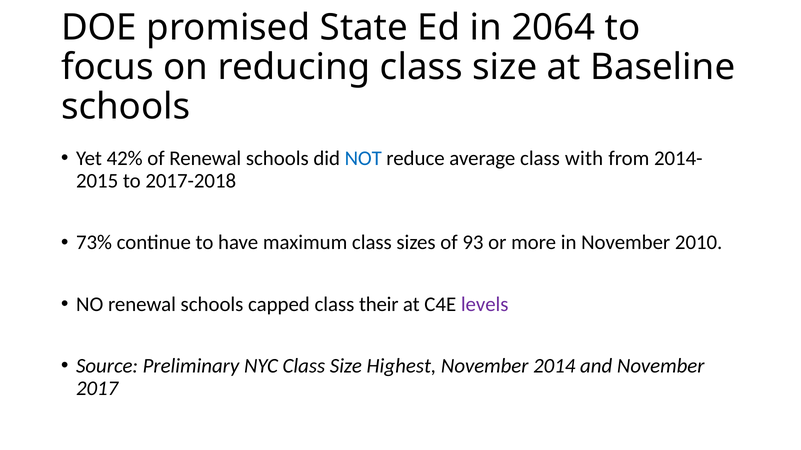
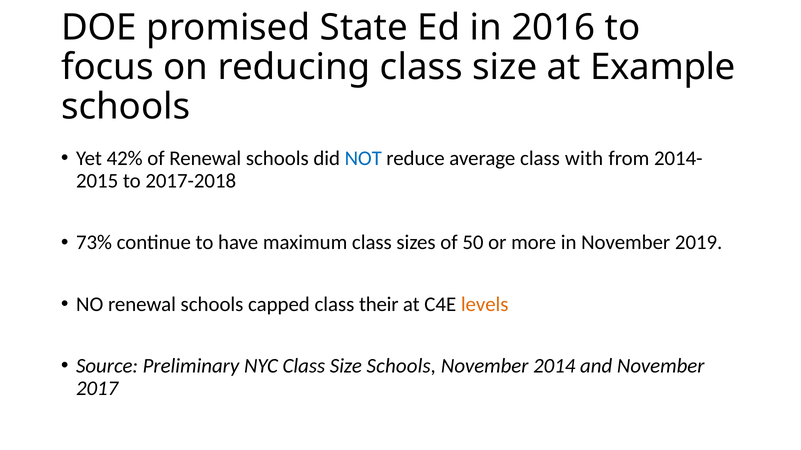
2064: 2064 -> 2016 (553, 28)
Baseline: Baseline -> Example (663, 67)
93: 93 -> 50 (473, 243)
2010: 2010 -> 2019 (699, 243)
levels colour: purple -> orange (485, 305)
Size Highest: Highest -> Schools (401, 366)
